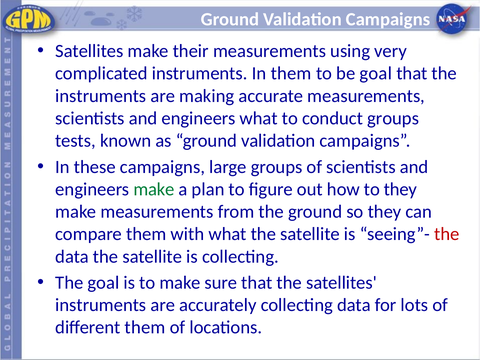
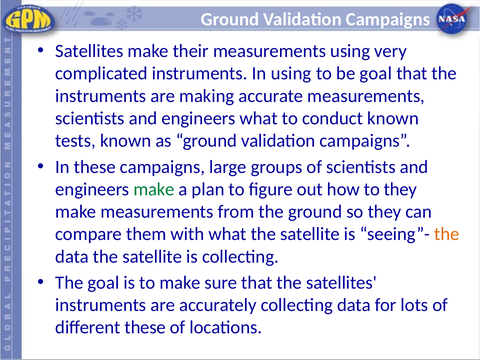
In them: them -> using (291, 73)
conduct groups: groups -> known (393, 118)
the colour: red -> orange (447, 234)
different them: them -> these (145, 327)
